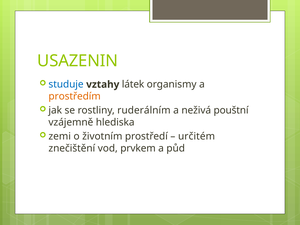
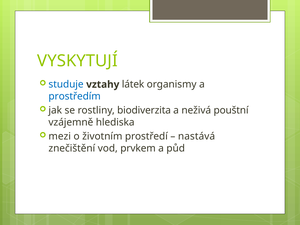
USAZENIN: USAZENIN -> VYSKYTUJÍ (78, 61)
prostředím colour: orange -> blue (75, 96)
ruderálním: ruderálním -> biodiverzita (144, 110)
zemi: zemi -> mezi (60, 136)
určitém: určitém -> nastává (197, 136)
